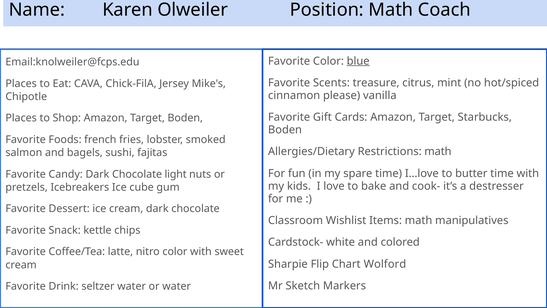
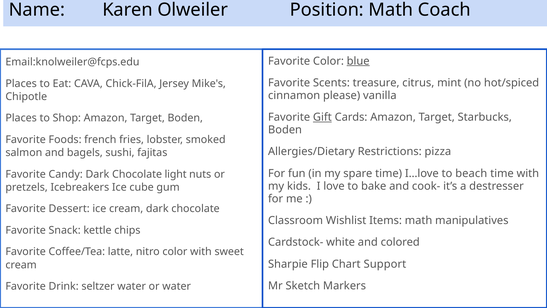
Gift underline: none -> present (322, 117)
Restrictions math: math -> pizza (438, 152)
butter: butter -> beach (471, 173)
Wolford: Wolford -> Support (385, 264)
